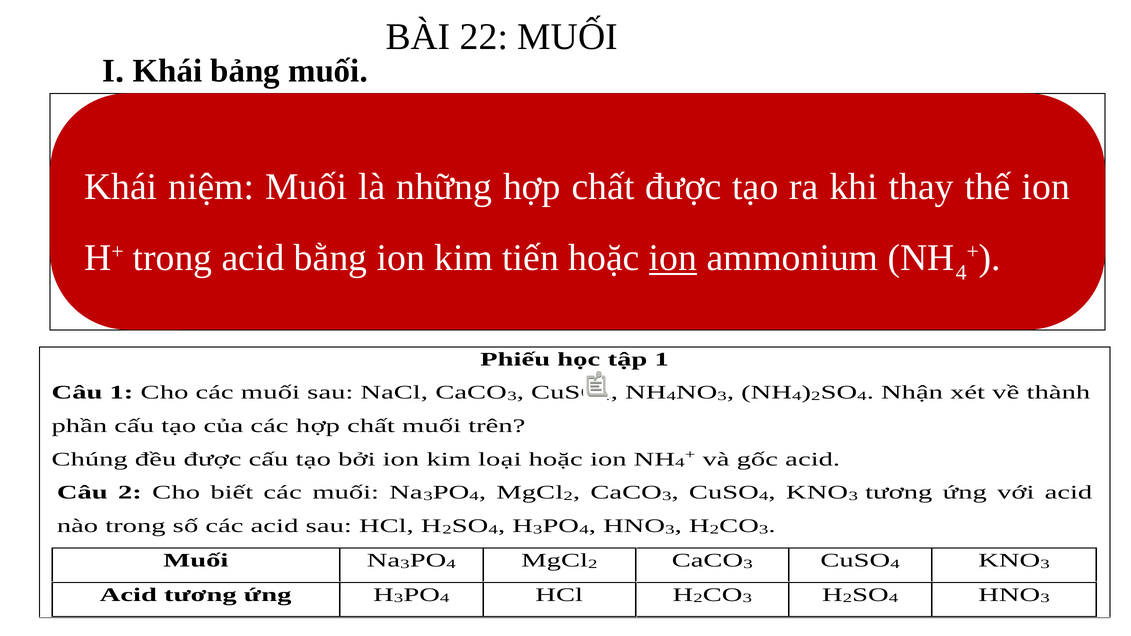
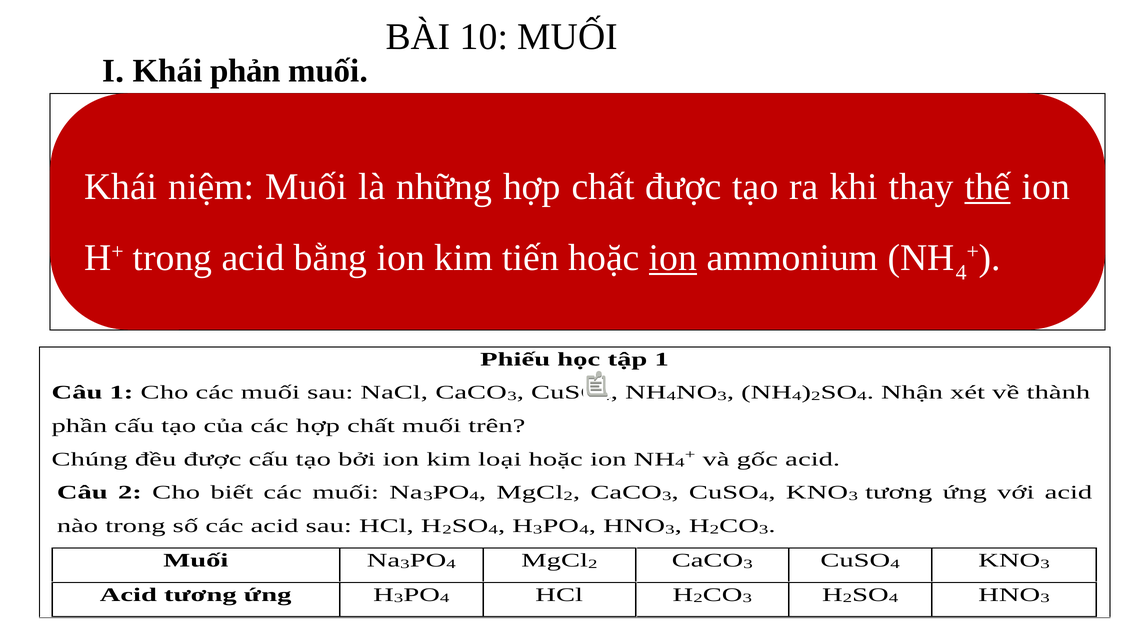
22: 22 -> 10 (484, 37)
bảng: bảng -> phản (245, 71)
thế underline: none -> present (988, 187)
